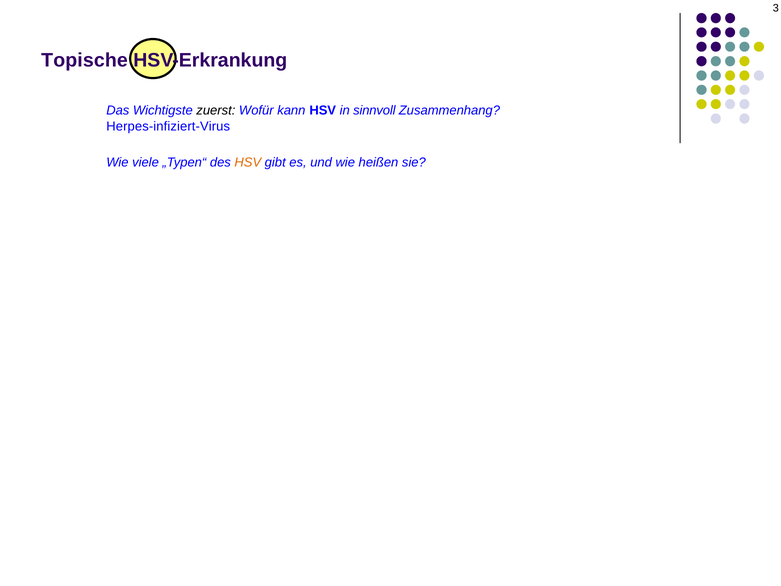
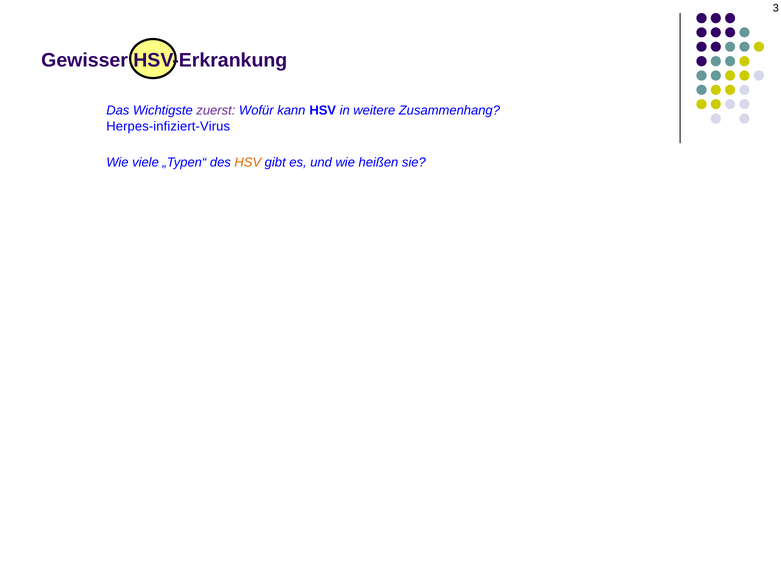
Topische: Topische -> Gewisser (85, 60)
zuerst colour: black -> purple (216, 111)
sinnvoll: sinnvoll -> weitere (374, 111)
